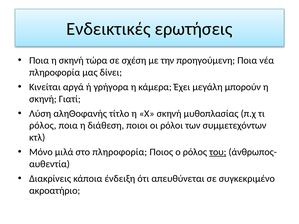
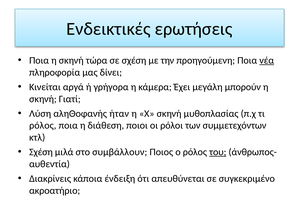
νέα underline: none -> present (267, 61)
τίτλο: τίτλο -> ήταν (119, 114)
Μόνο: Μόνο -> Σχέση (41, 152)
στο πληροφορία: πληροφορία -> συμβάλλουν (120, 152)
